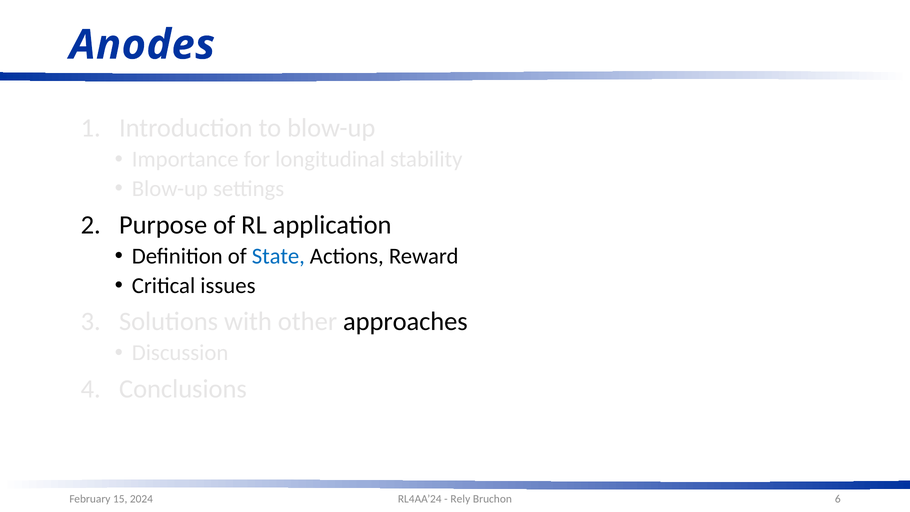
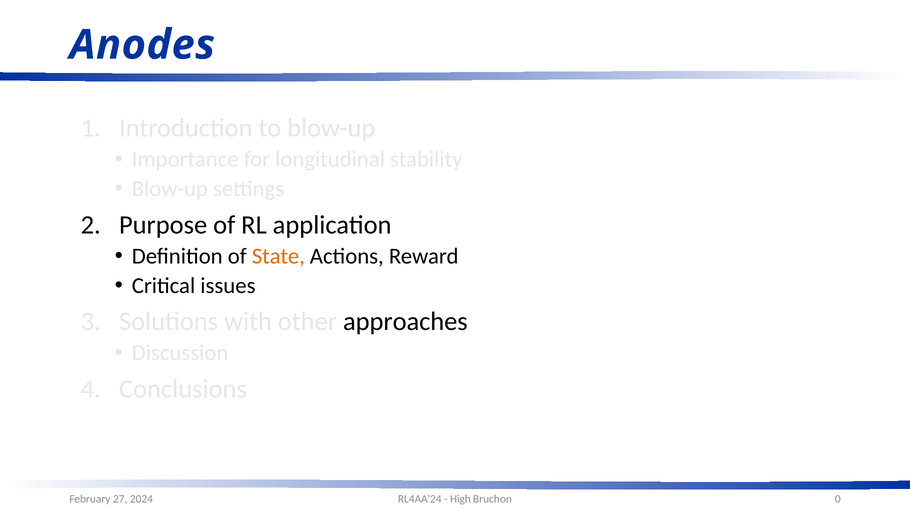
State colour: blue -> orange (278, 256)
Rely: Rely -> High (460, 499)
6: 6 -> 0 (838, 499)
15: 15 -> 27 (120, 499)
